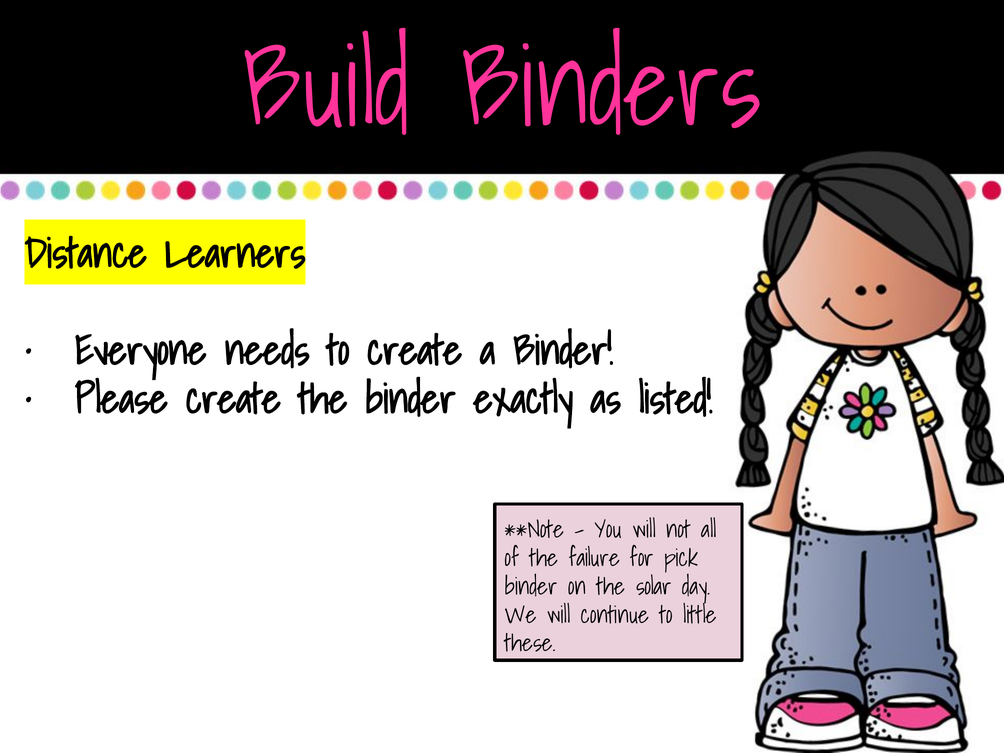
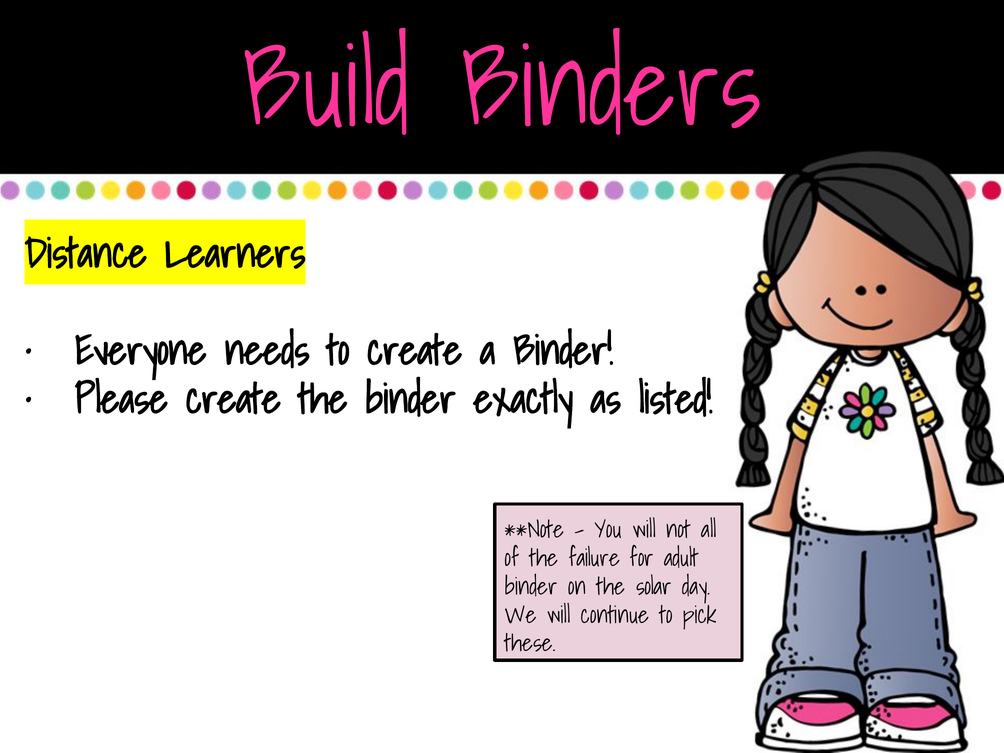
pick: pick -> adult (681, 558)
little: little -> pick (700, 615)
